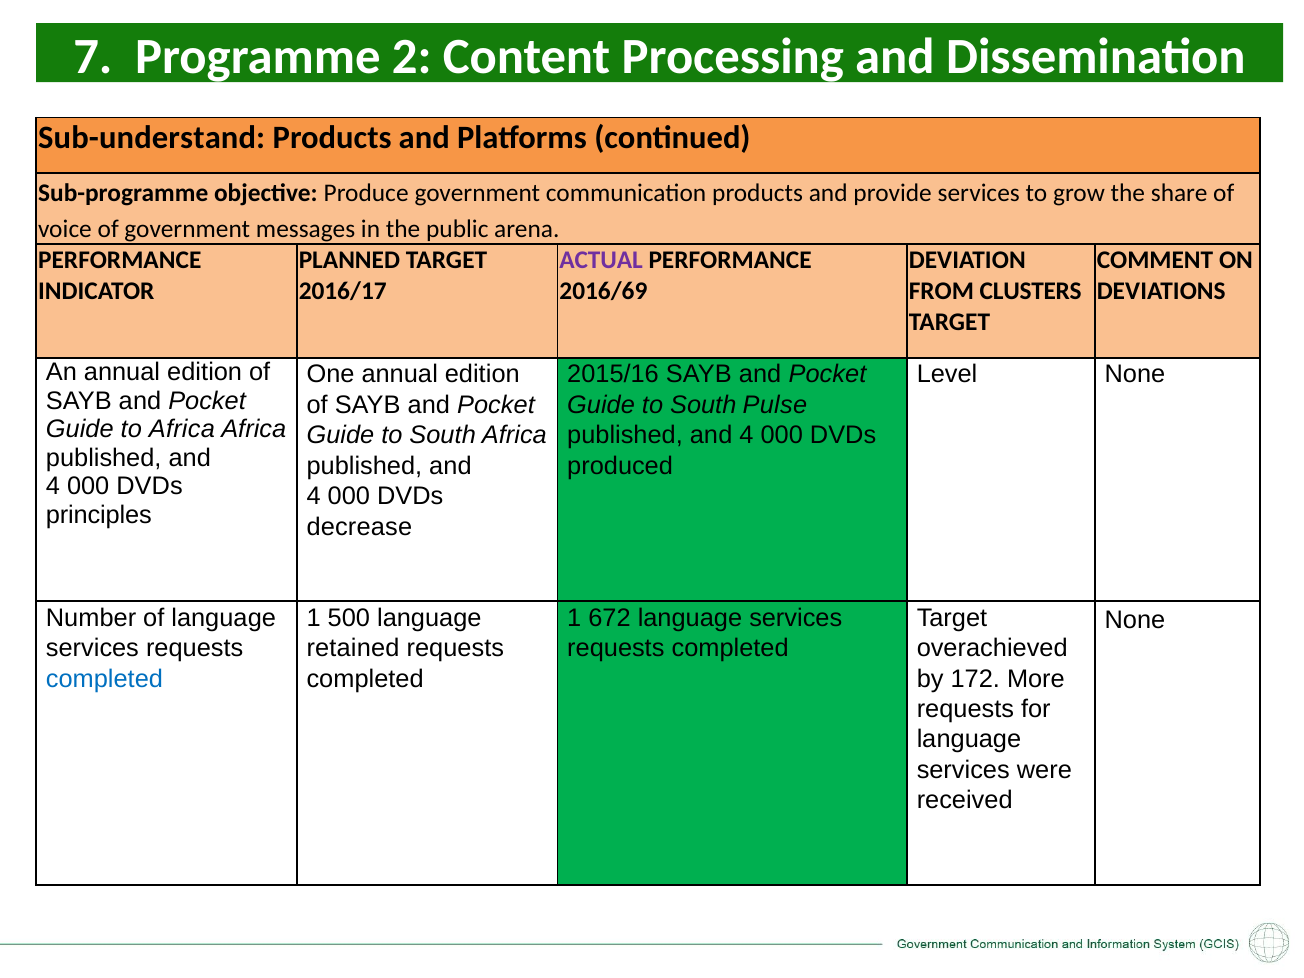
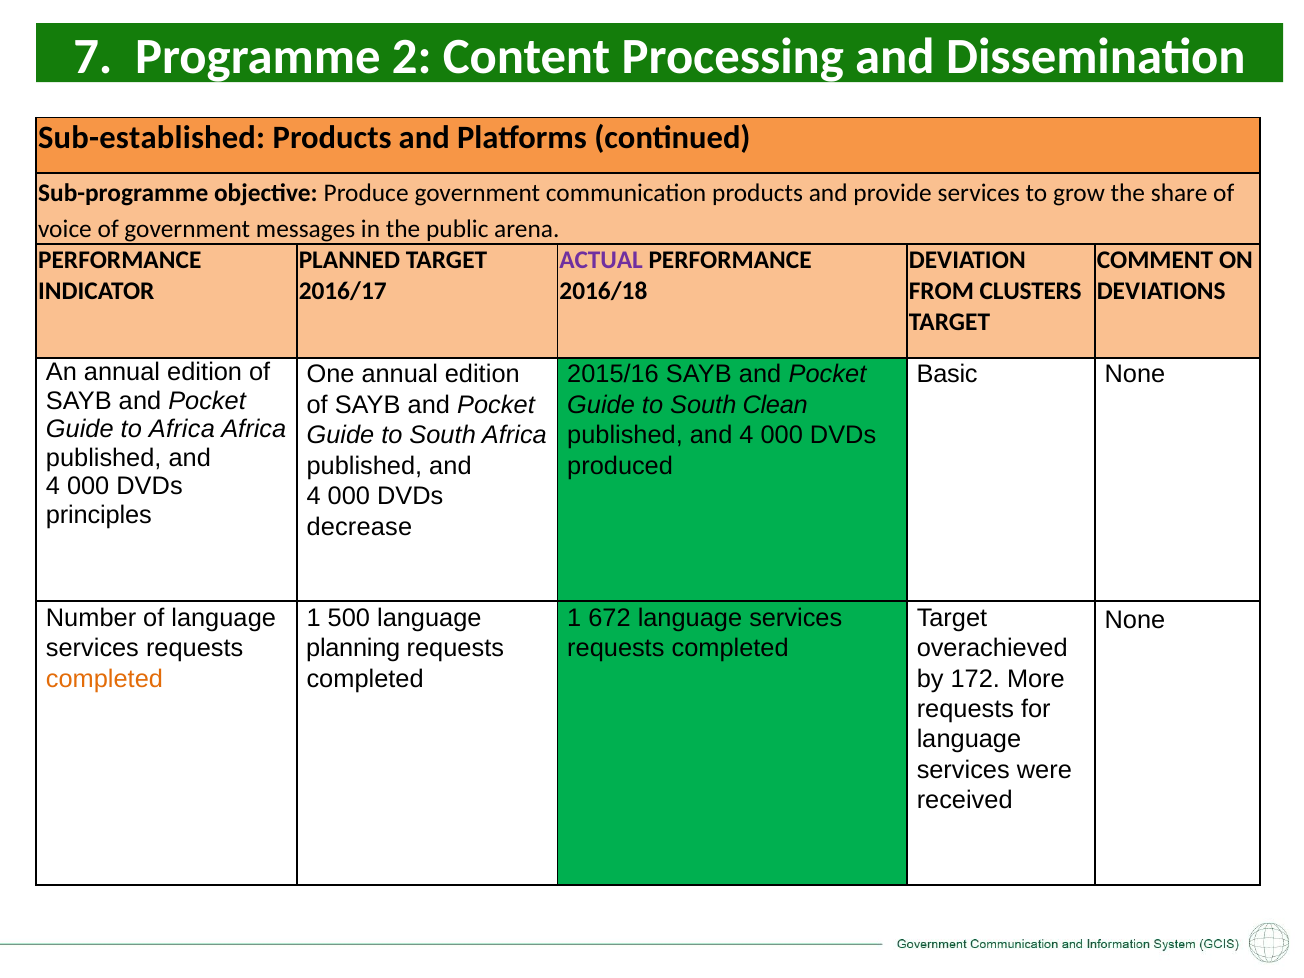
Sub-understand: Sub-understand -> Sub-established (152, 138)
2016/69: 2016/69 -> 2016/18 (603, 291)
Level: Level -> Basic (947, 375)
Pulse: Pulse -> Clean (775, 405)
retained: retained -> planning (353, 648)
completed colour: blue -> orange (104, 679)
